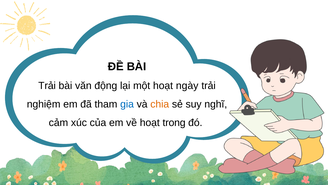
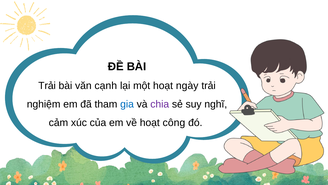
động: động -> cạnh (106, 85)
chia colour: orange -> purple (160, 104)
trong: trong -> công (174, 122)
